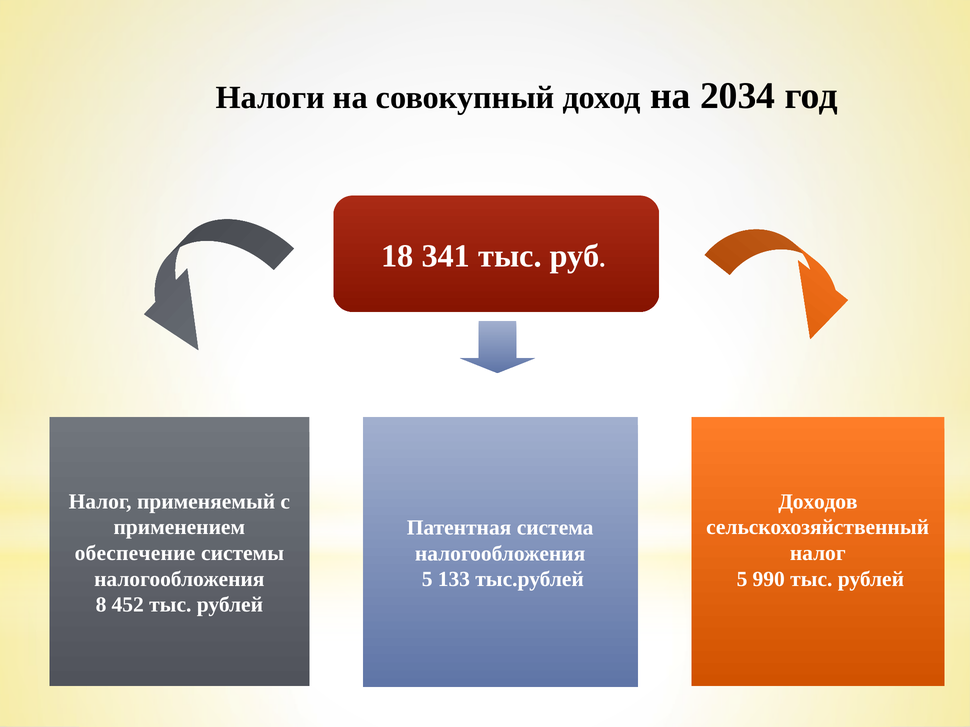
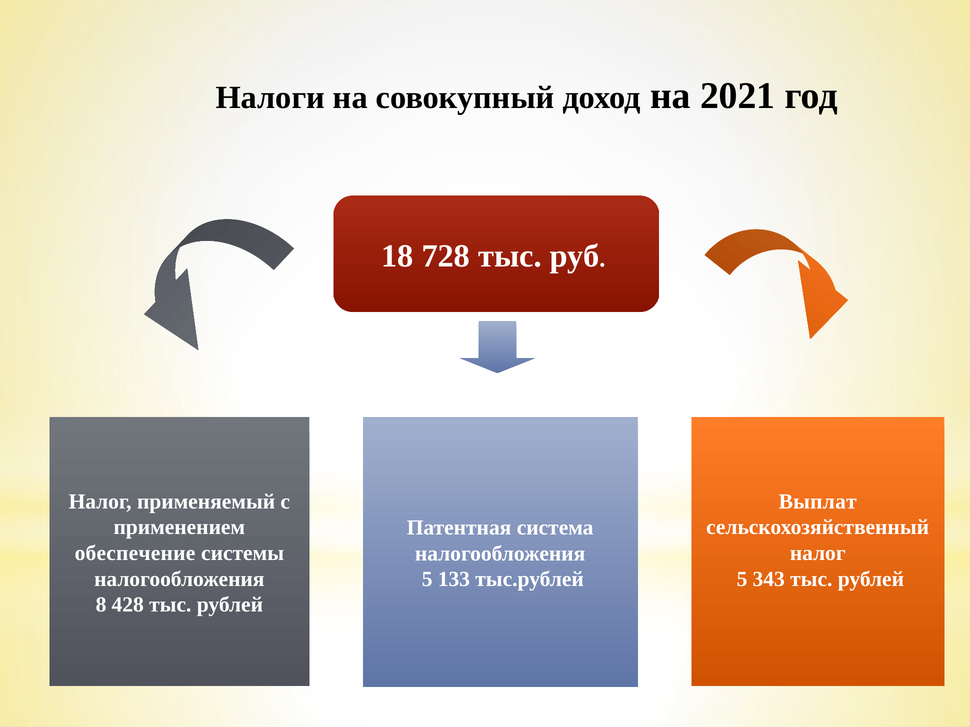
2034: 2034 -> 2021 (738, 96)
341: 341 -> 728 (446, 256)
Доходов: Доходов -> Выплат (818, 502)
990: 990 -> 343 (769, 579)
452: 452 -> 428 (128, 605)
